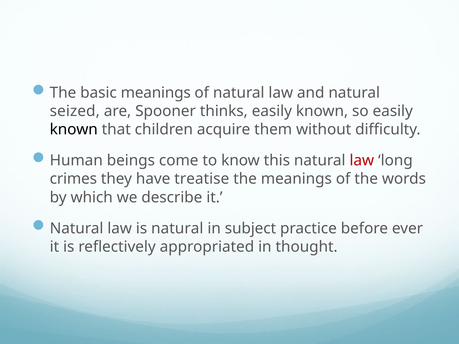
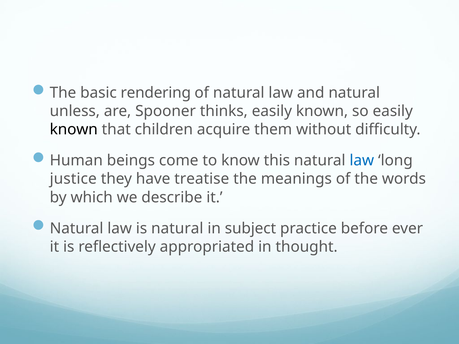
basic meanings: meanings -> rendering (156, 93)
seized: seized -> unless (75, 111)
law colour: red -> blue (362, 161)
crimes: crimes -> justice (73, 179)
